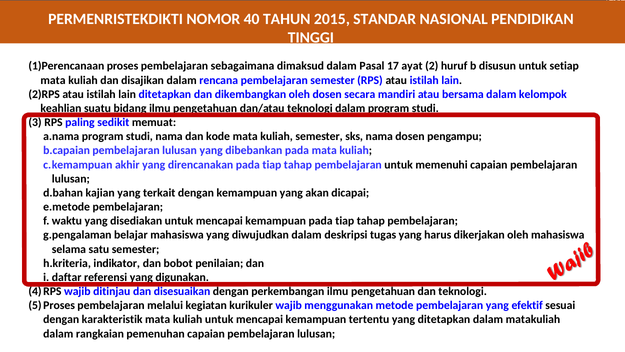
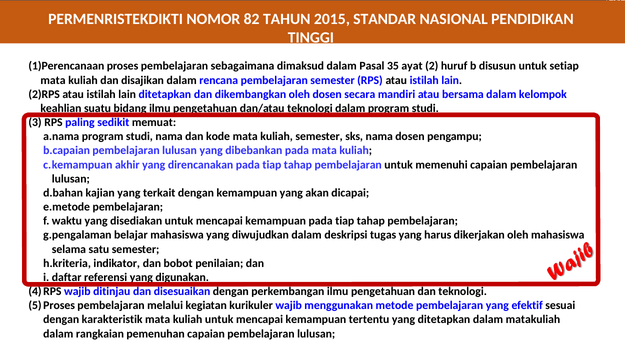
40: 40 -> 82 (252, 19)
17: 17 -> 35 (393, 66)
